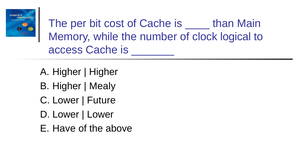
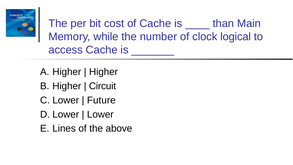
Mealy: Mealy -> Circuit (102, 86)
Have: Have -> Lines (64, 128)
